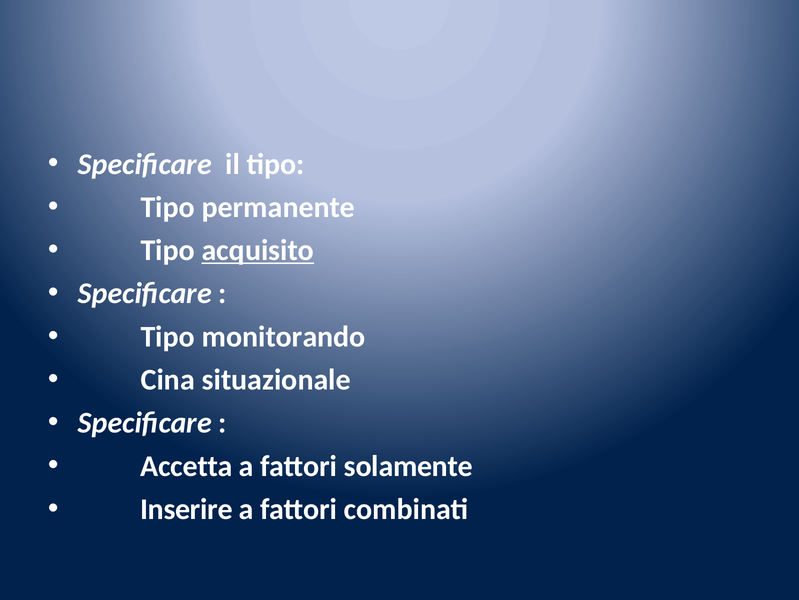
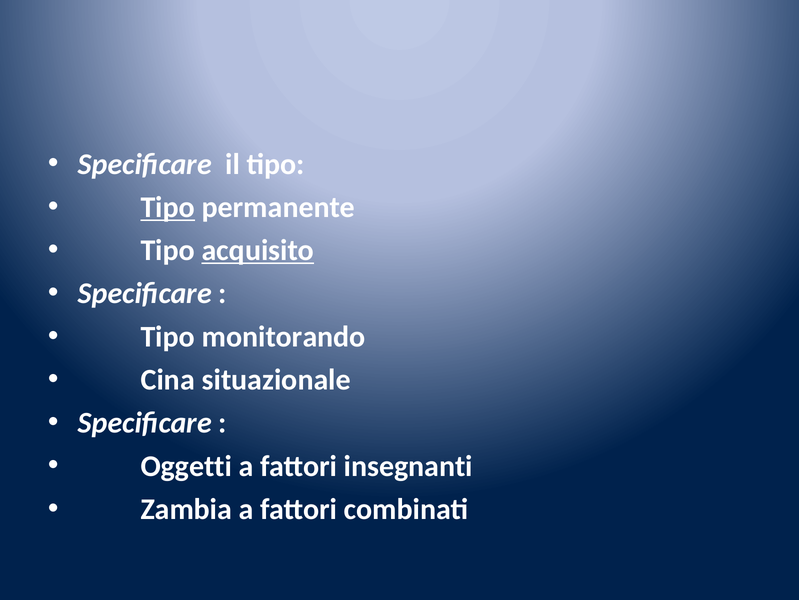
Tipo underline: none -> present (168, 207)
Accetta: Accetta -> Oggetti (186, 466)
solamente: solamente -> insegnanti (408, 466)
Inserire: Inserire -> Zambia (186, 509)
